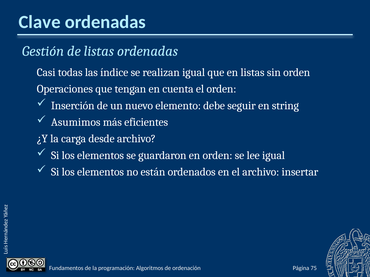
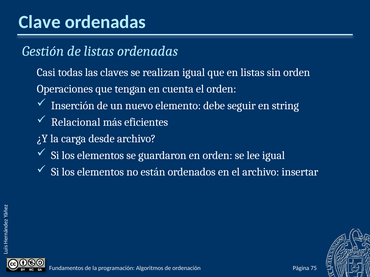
índice: índice -> claves (114, 72)
Asumimos: Asumimos -> Relacional (76, 122)
